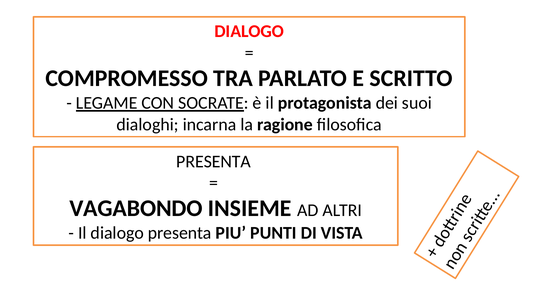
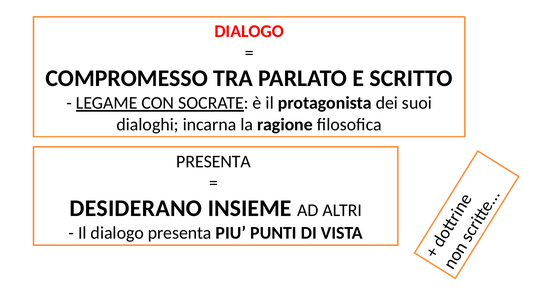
VAGABONDO: VAGABONDO -> DESIDERANO (136, 208)
